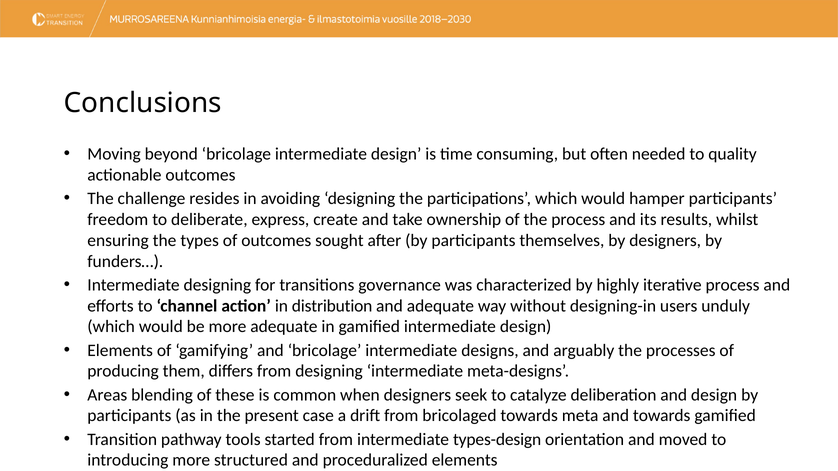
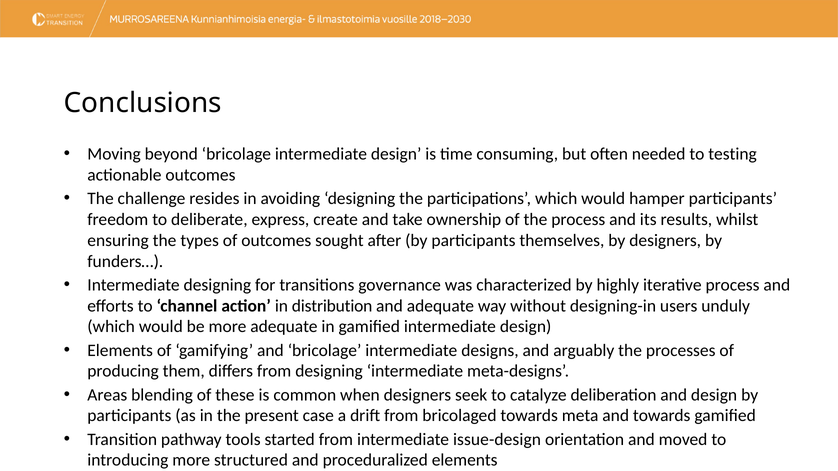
quality: quality -> testing (733, 154)
types-design: types-design -> issue-design (497, 440)
